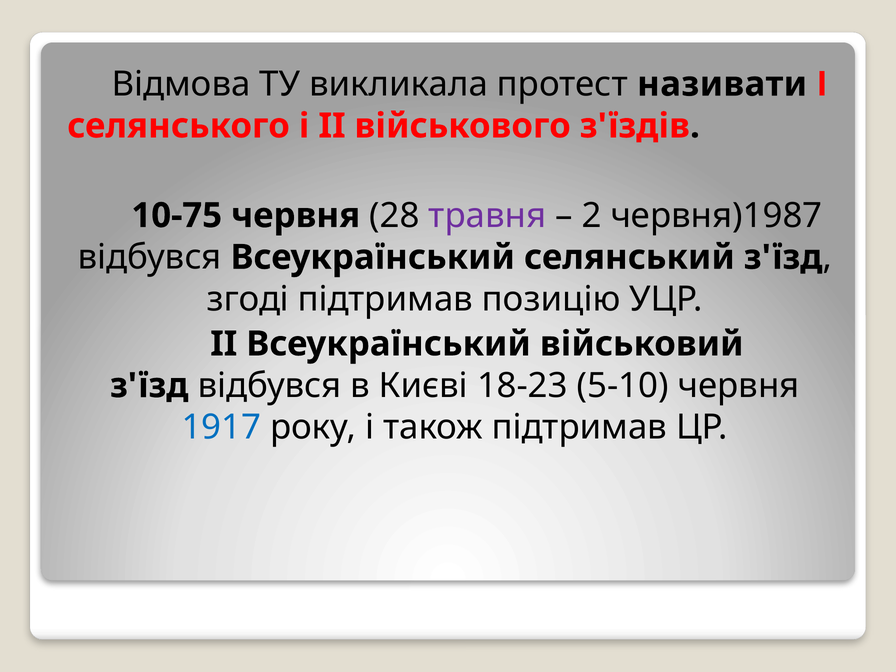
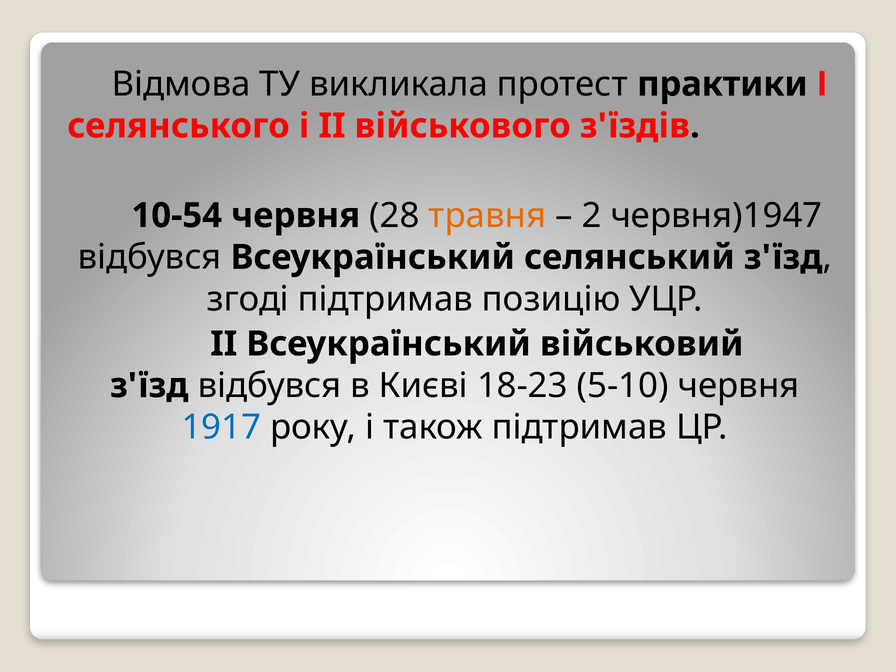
називати: називати -> практики (722, 84)
10-75: 10-75 -> 10-54 (177, 216)
травня colour: purple -> orange (487, 216)
червня)1987: червня)1987 -> червня)1947 (716, 216)
